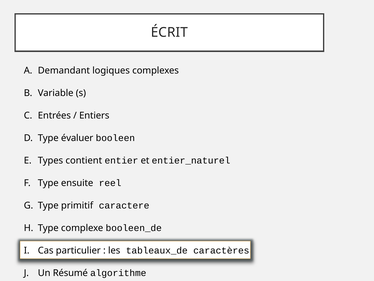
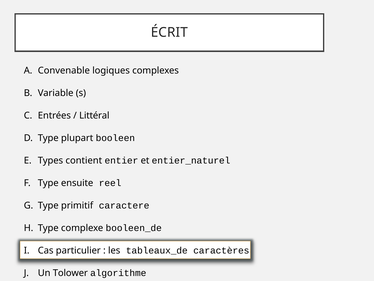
Demandant: Demandant -> Convenable (64, 71)
Entiers: Entiers -> Littéral (94, 115)
évaluer: évaluer -> plupart (77, 138)
Résumé: Résumé -> Tolower (70, 272)
